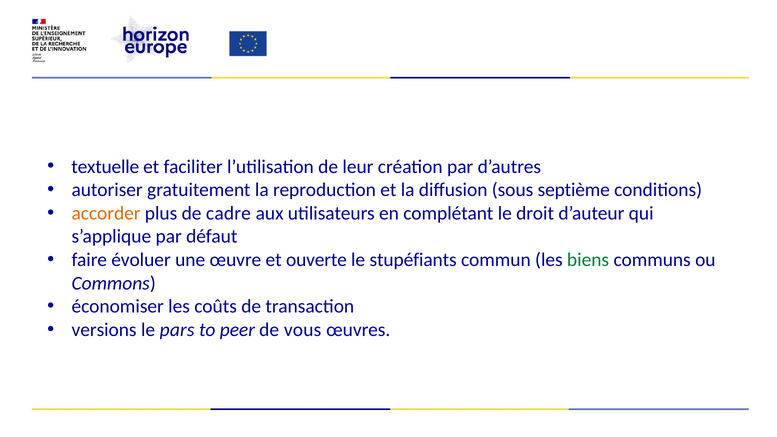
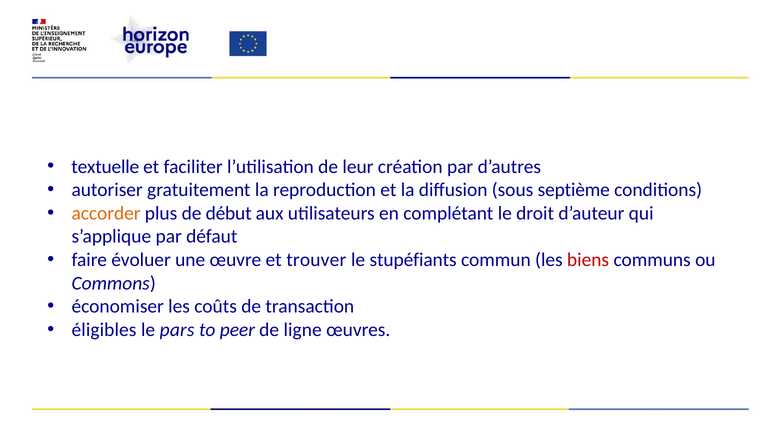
cadre: cadre -> début (229, 213)
ouverte: ouverte -> trouver (316, 260)
biens colour: green -> red (588, 260)
versions: versions -> éligibles (104, 330)
vous: vous -> ligne (303, 330)
